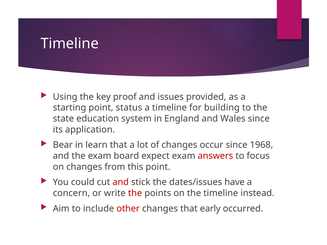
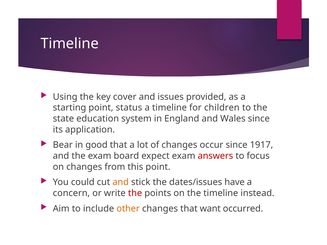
proof: proof -> cover (125, 97)
building: building -> children (222, 108)
learn: learn -> good (96, 145)
1968: 1968 -> 1917 (262, 145)
and colour: red -> orange (121, 182)
other colour: red -> orange (128, 209)
early: early -> want (210, 209)
